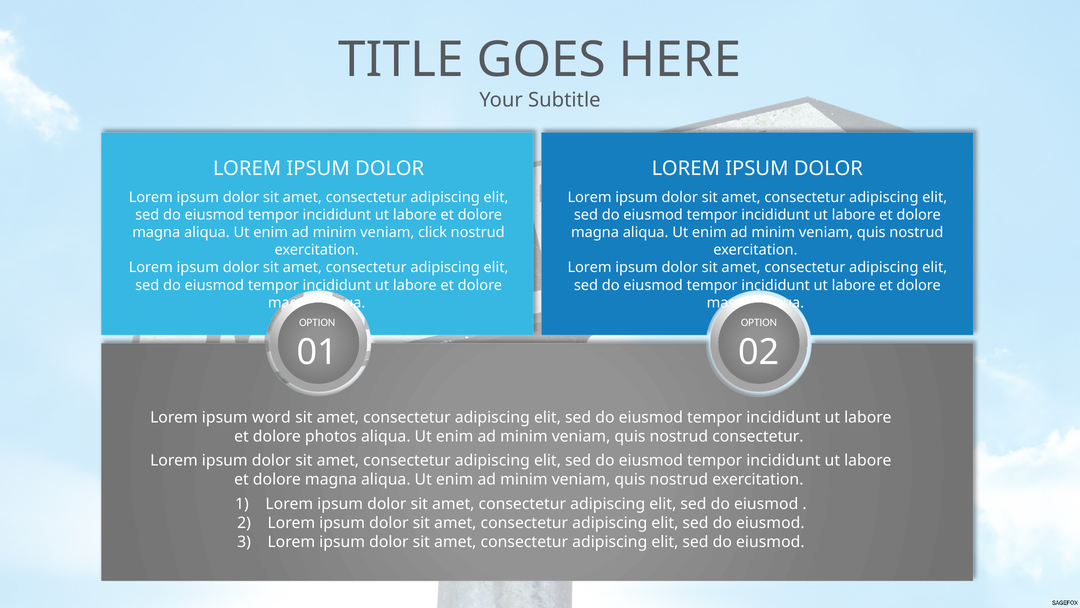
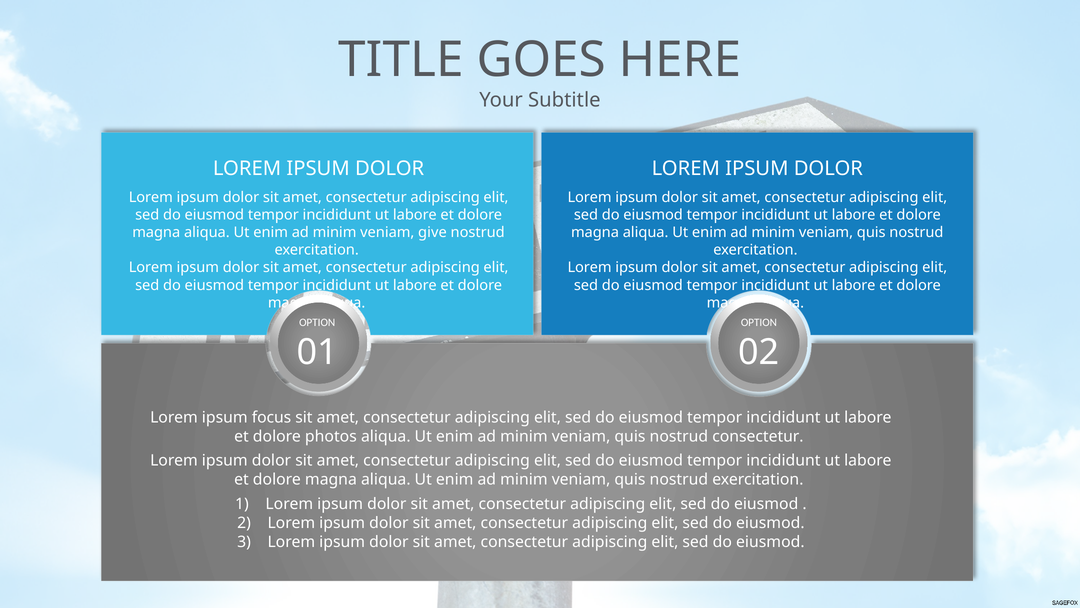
click: click -> give (432, 232)
word: word -> focus (272, 417)
